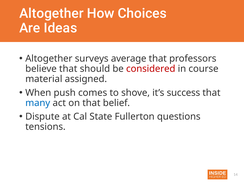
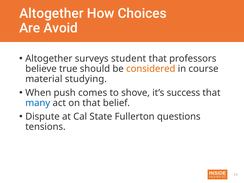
Ideas: Ideas -> Avoid (61, 28)
average: average -> student (129, 59)
believe that: that -> true (68, 69)
considered colour: red -> orange (151, 69)
assigned: assigned -> studying (86, 79)
